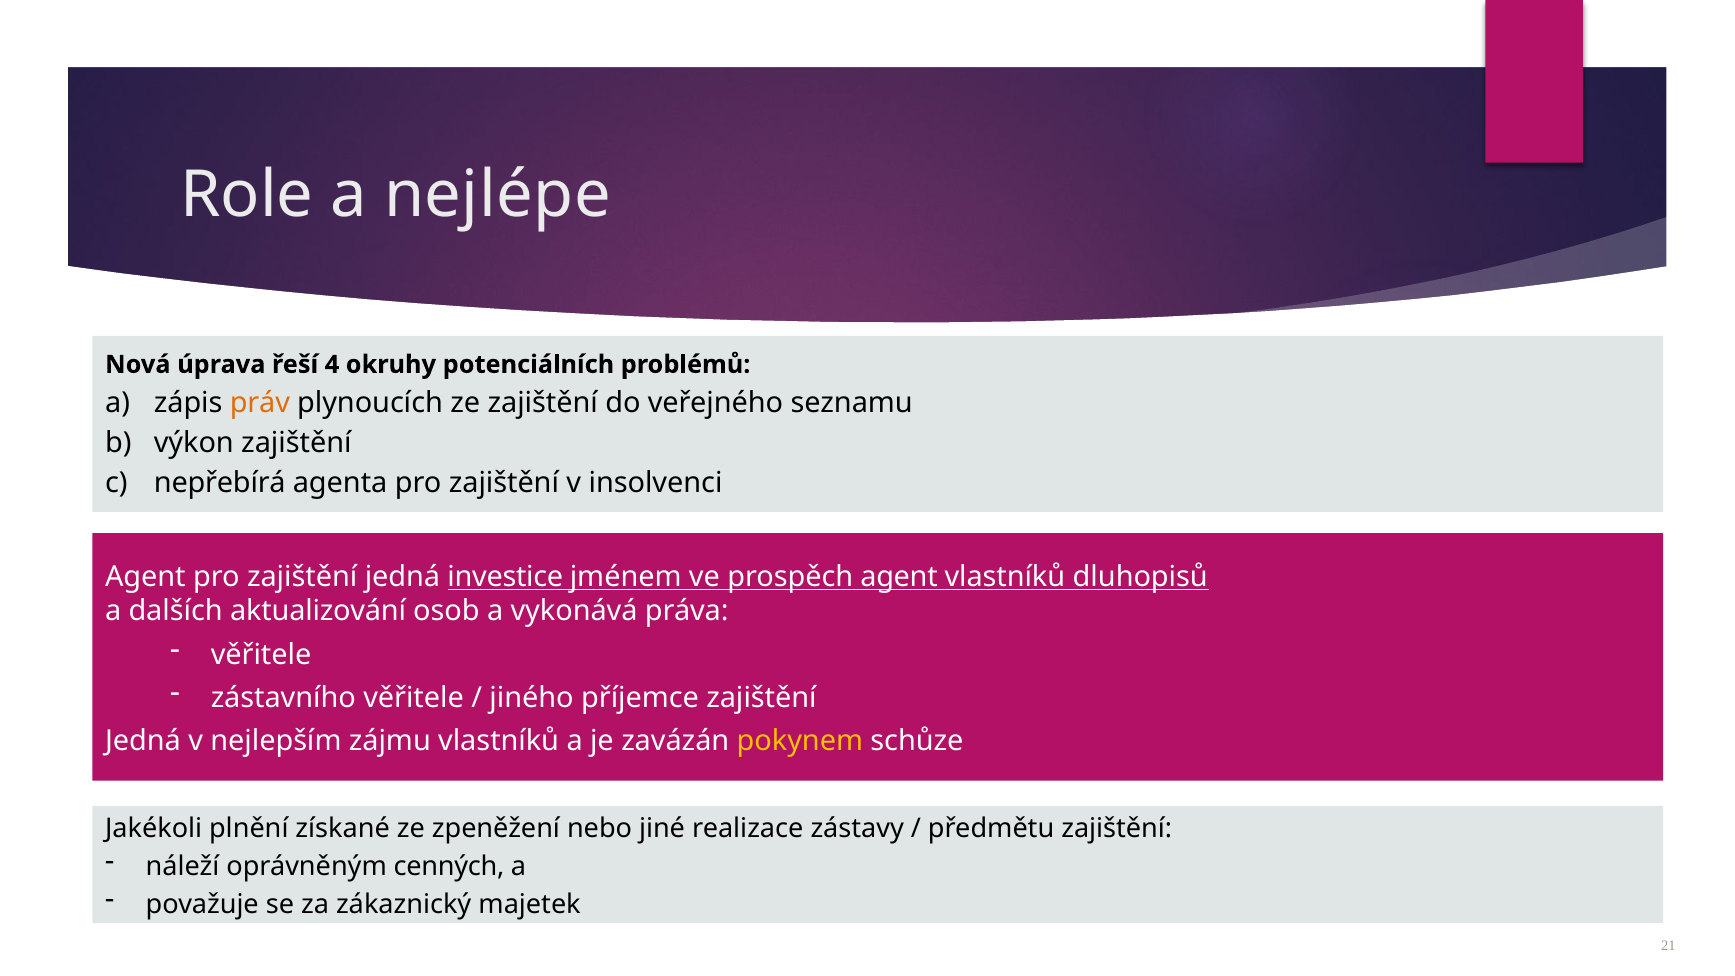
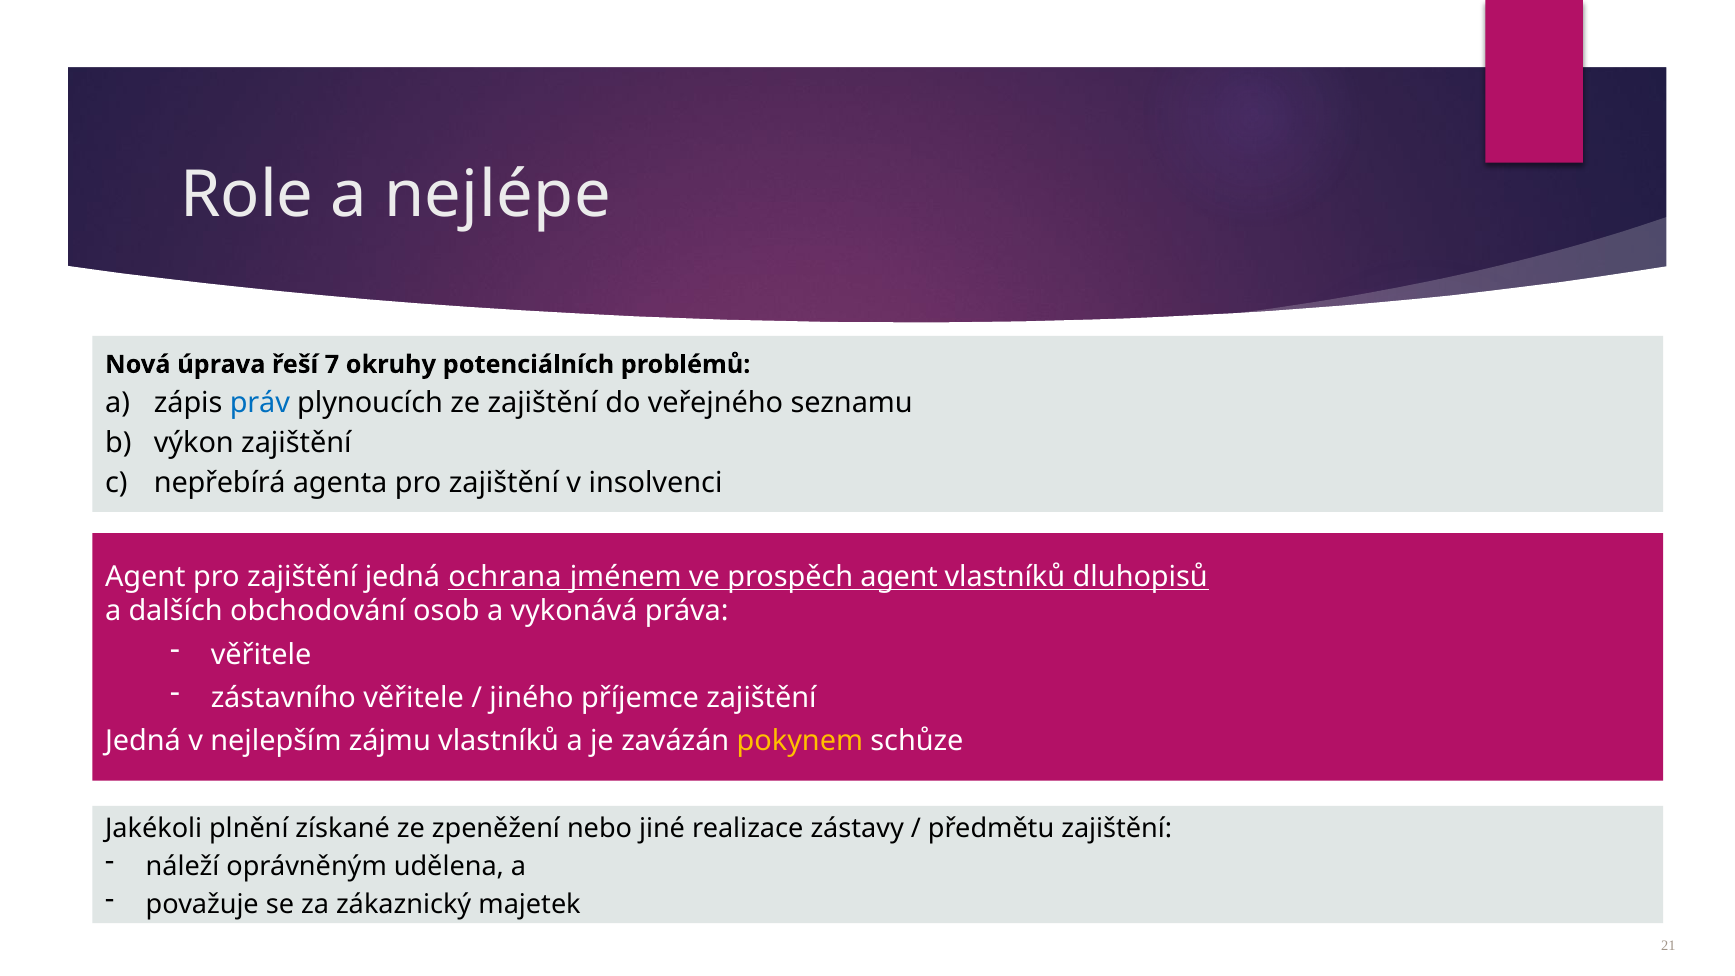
4: 4 -> 7 (332, 364)
práv colour: orange -> blue (260, 403)
investice: investice -> ochrana (505, 577)
aktualizování: aktualizování -> obchodování (318, 611)
cenných: cenných -> udělena (449, 866)
